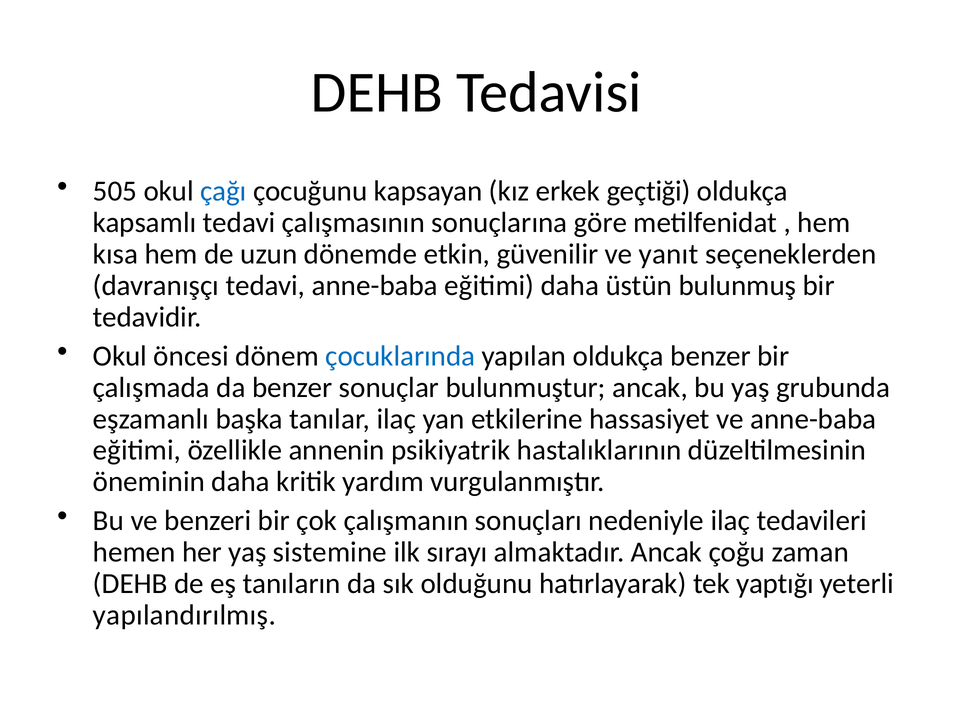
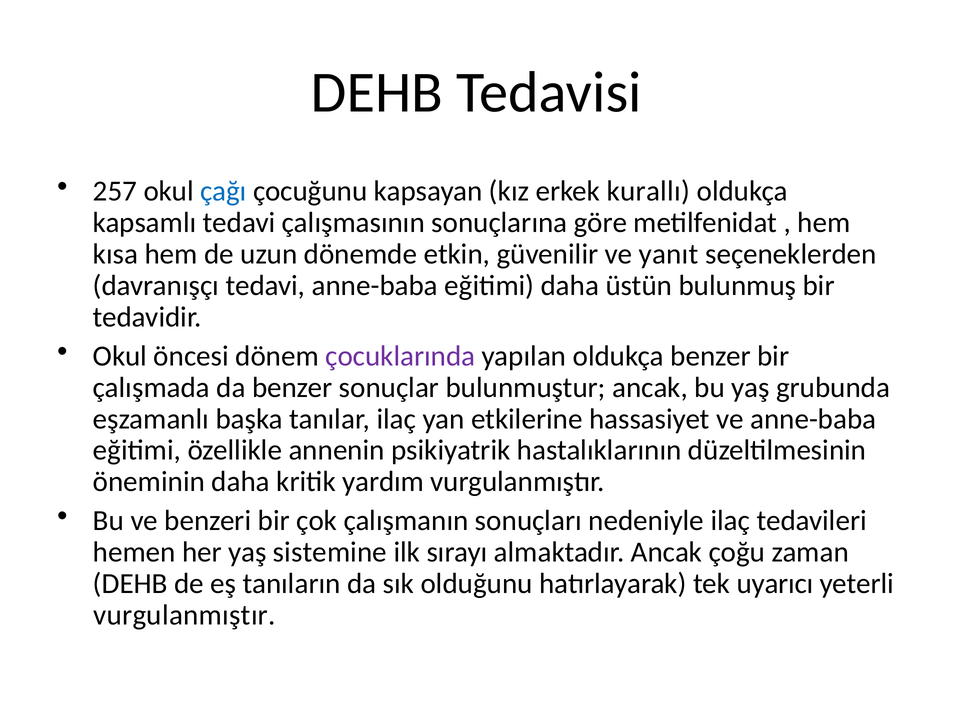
505: 505 -> 257 (115, 191)
geçtiği: geçtiği -> kurallı (648, 191)
çocuklarında colour: blue -> purple (400, 356)
yaptığı: yaptığı -> uyarıcı (775, 584)
yapılandırılmış: yapılandırılmış -> vurgulanmıştır (184, 615)
